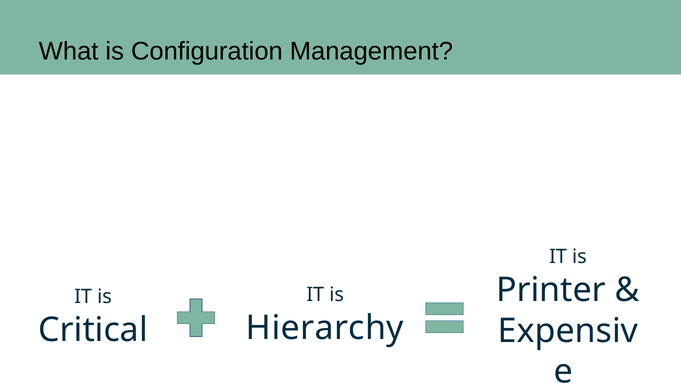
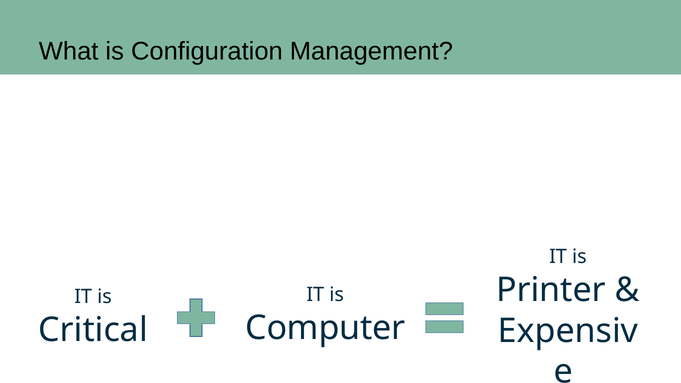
Hierarchy: Hierarchy -> Computer (325, 328)
